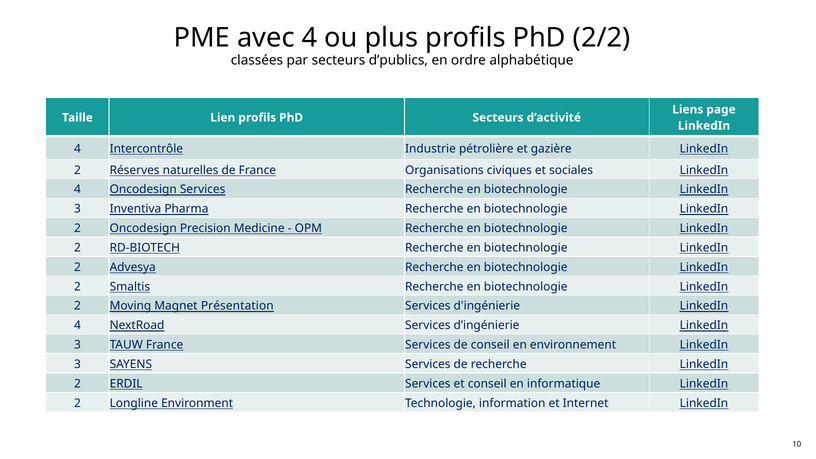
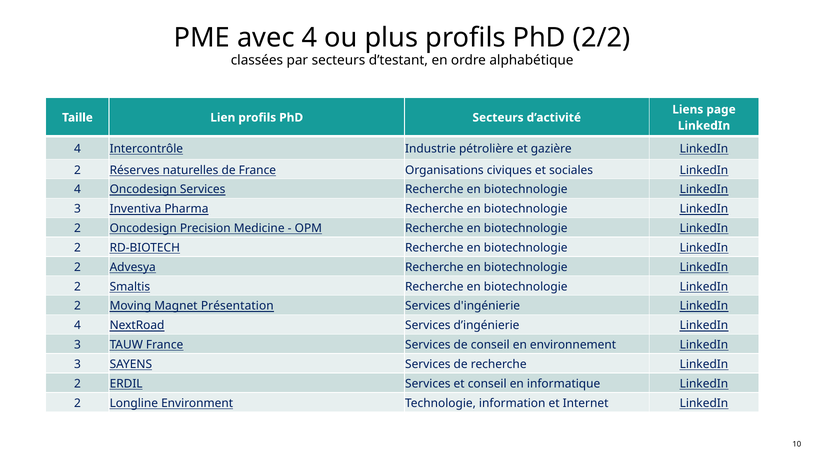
d’publics: d’publics -> d’testant (398, 60)
